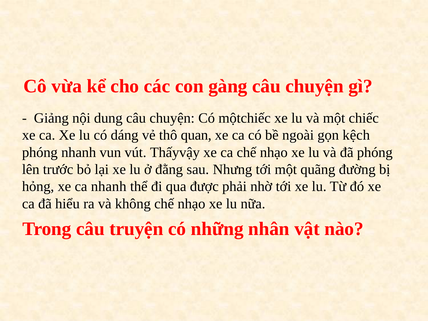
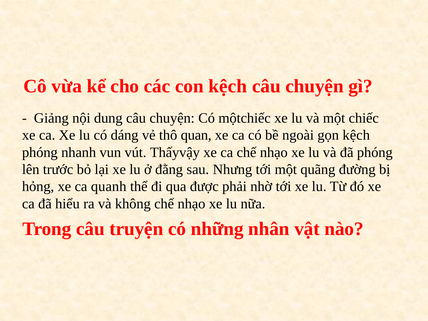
con gàng: gàng -> kệch (228, 86)
ca nhanh: nhanh -> quanh (109, 187)
